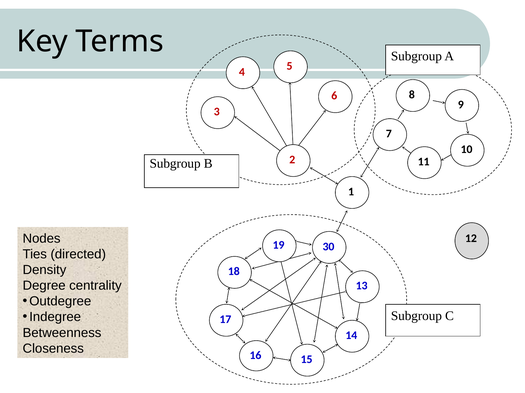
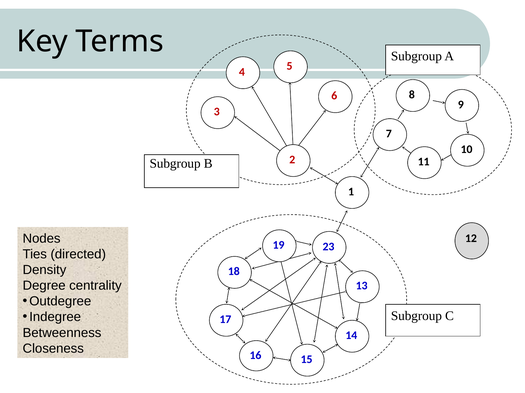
30: 30 -> 23 (328, 247)
